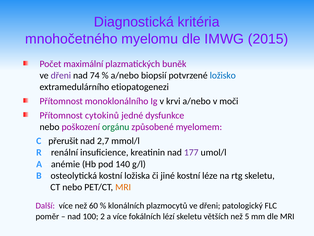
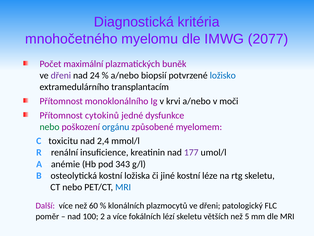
2015: 2015 -> 2077 (268, 39)
74: 74 -> 24 (95, 75)
etiopatogenezi: etiopatogenezi -> transplantacím (140, 87)
nebo colour: black -> green (50, 127)
orgánu colour: green -> blue (116, 127)
přerušit: přerušit -> toxicitu (63, 141)
2,7: 2,7 -> 2,4 (103, 141)
140: 140 -> 343 (123, 164)
MRI colour: orange -> blue (123, 187)
